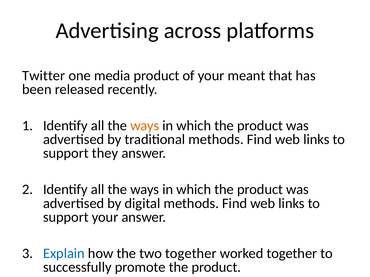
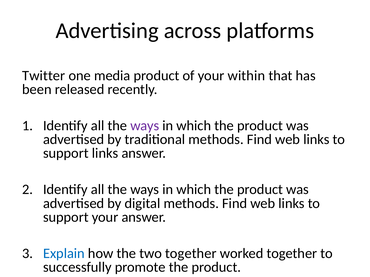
meant: meant -> within (246, 76)
ways colour: orange -> purple (145, 126)
support they: they -> links (105, 153)
